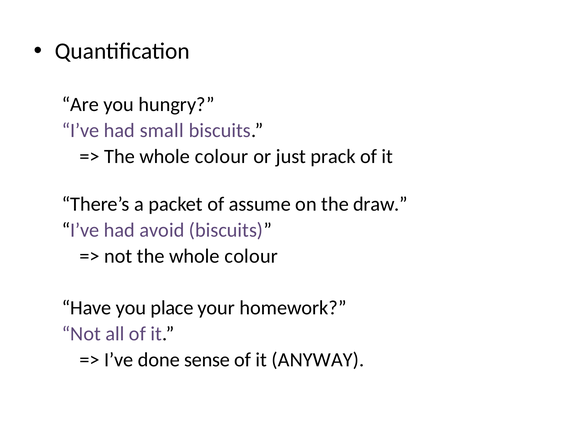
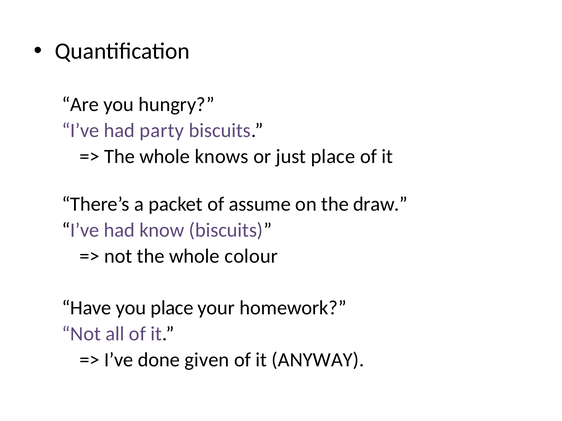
small: small -> party (162, 131)
colour: colour -> knows (222, 157)
just prack: prack -> place (333, 157)
avoid: avoid -> know (162, 230)
sense: sense -> given (207, 360)
